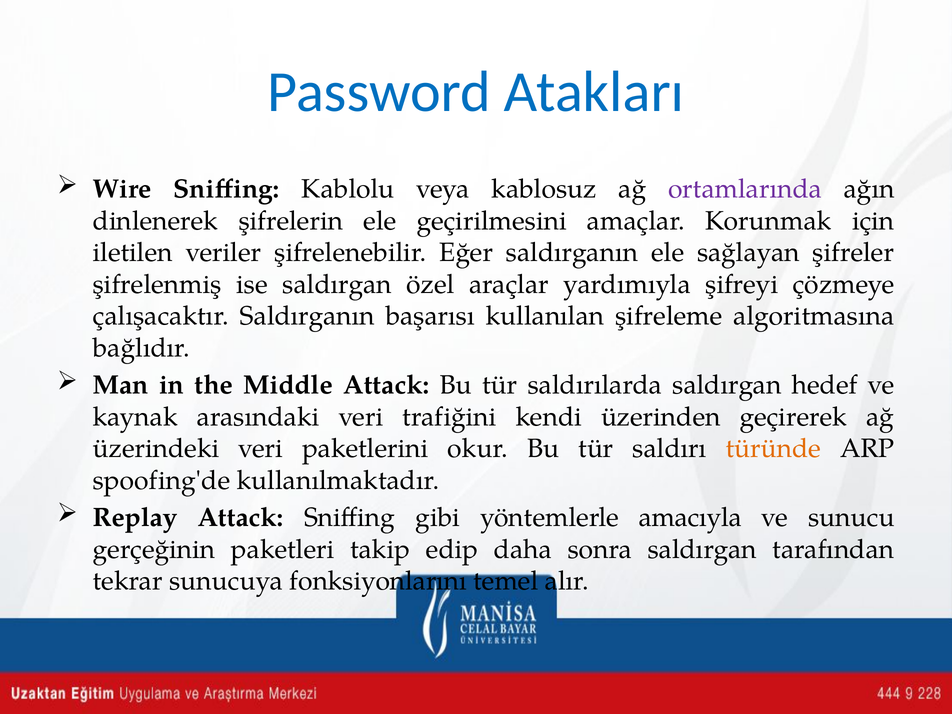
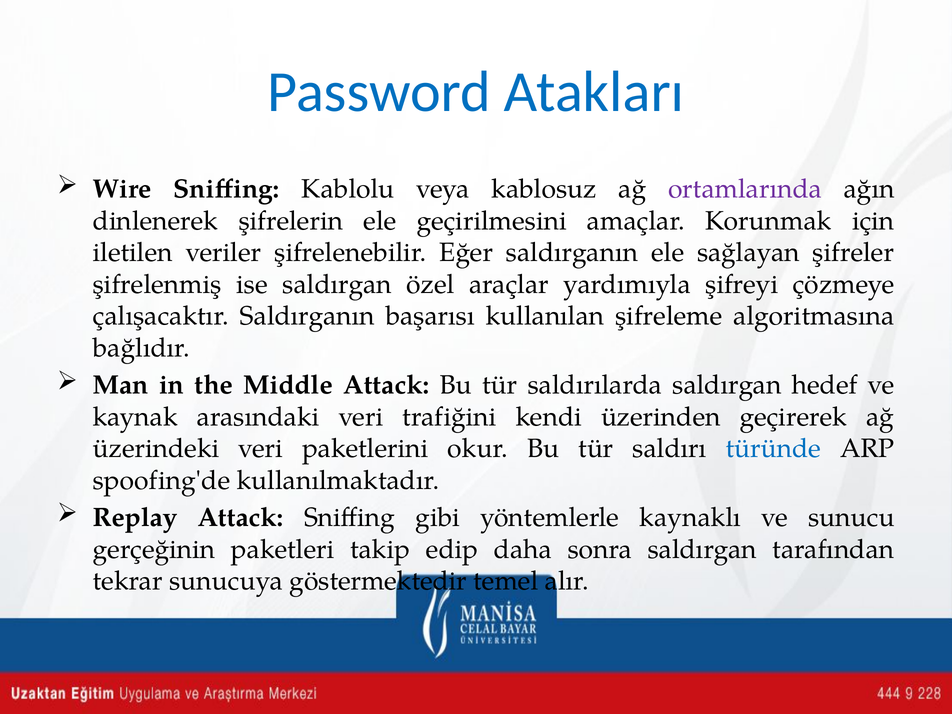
türünde colour: orange -> blue (773, 449)
amacıyla: amacıyla -> kaynaklı (690, 518)
fonksiyonlarını: fonksiyonlarını -> göstermektedir (378, 581)
